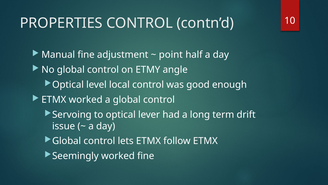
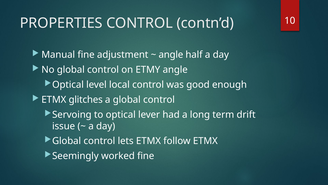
point: point -> angle (171, 55)
ETMX worked: worked -> glitches (86, 99)
